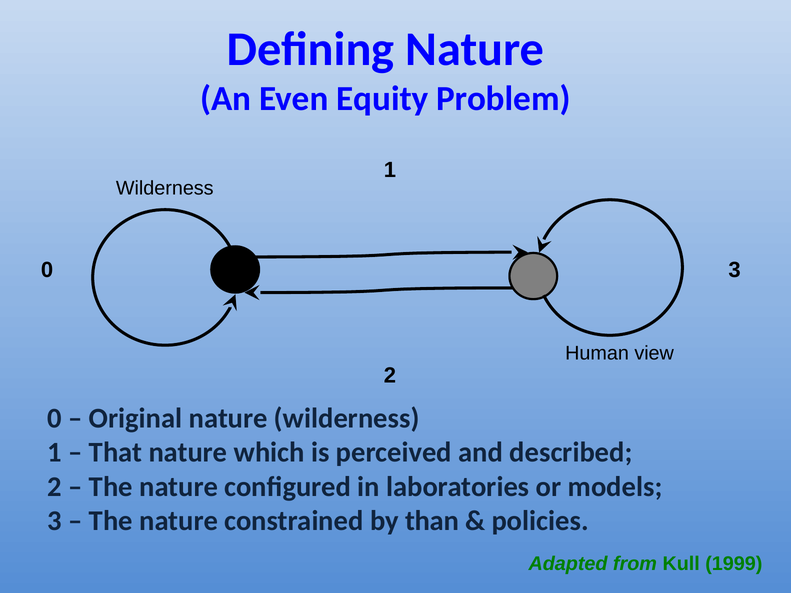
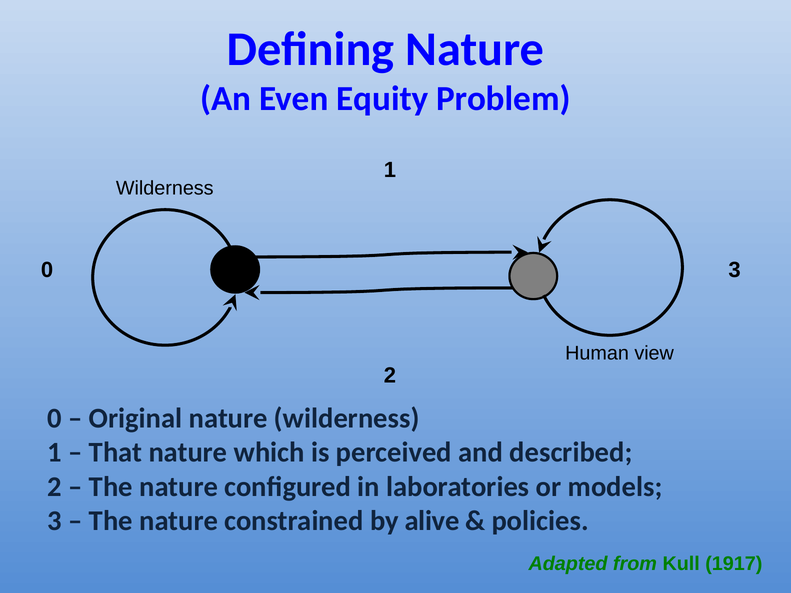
than: than -> alive (432, 521)
1999: 1999 -> 1917 (734, 564)
